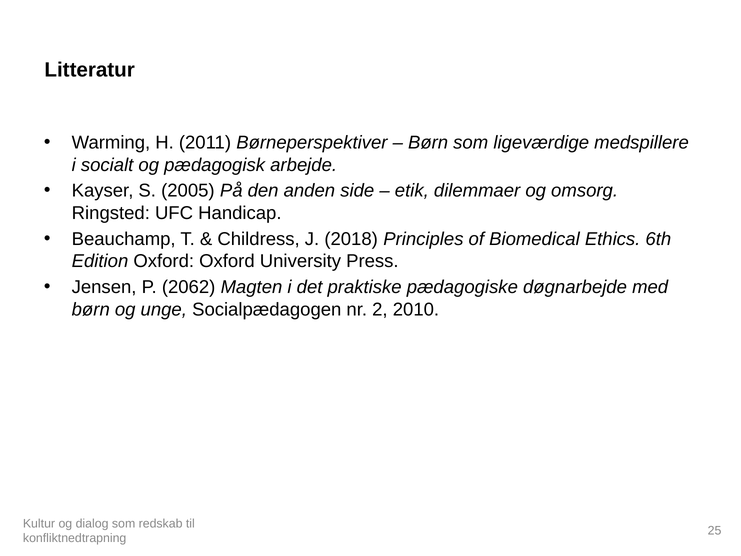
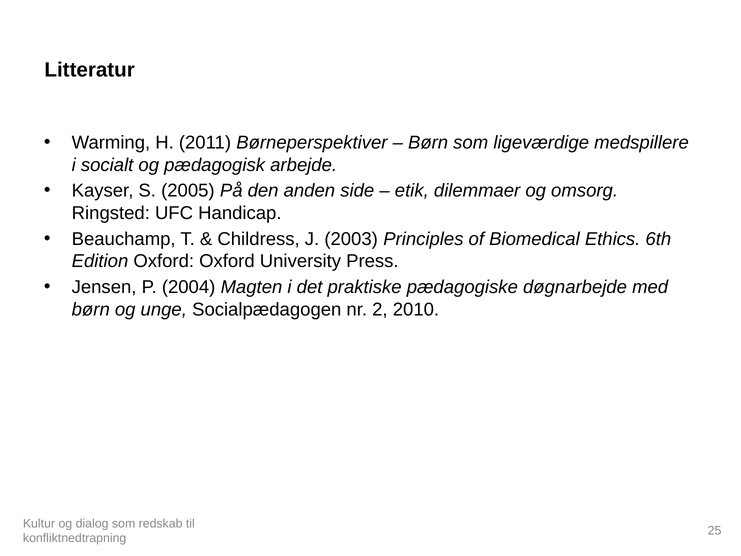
2018: 2018 -> 2003 (351, 239)
2062: 2062 -> 2004 (189, 287)
